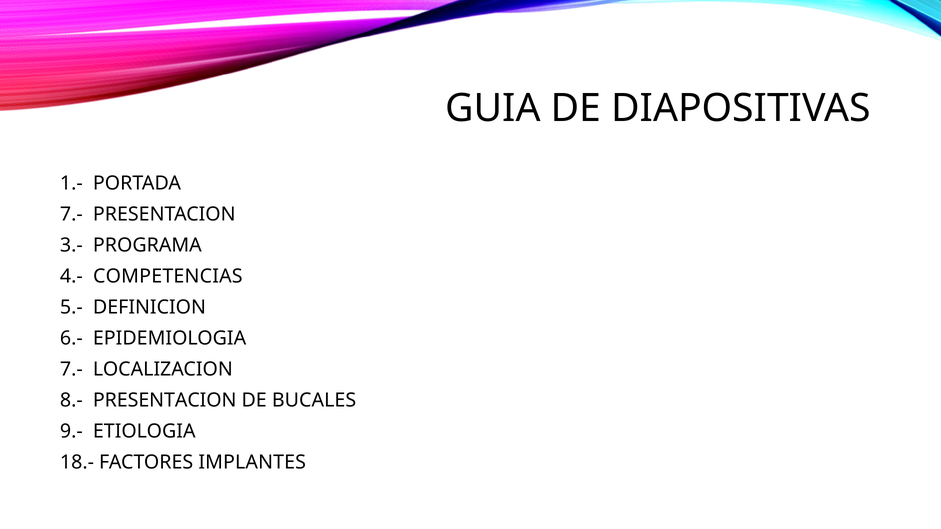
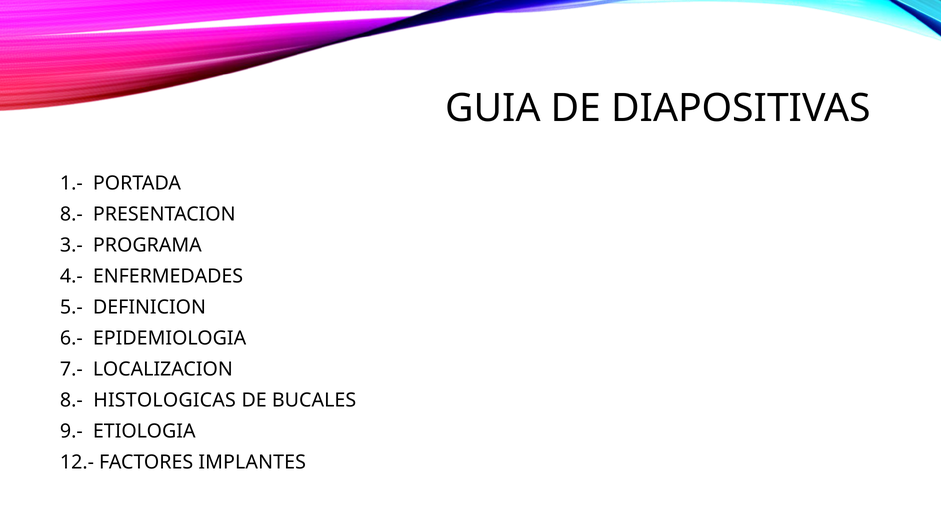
7.-: 7.- -> 8.- (71, 214)
COMPETENCIAS: COMPETENCIAS -> ENFERMEDADES (168, 276)
8.- PRESENTACION: PRESENTACION -> HISTOLOGICAS (165, 400)
18.-: 18.- -> 12.- (77, 462)
